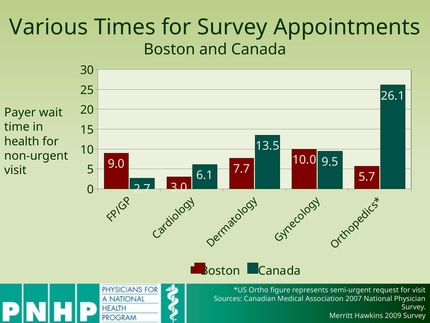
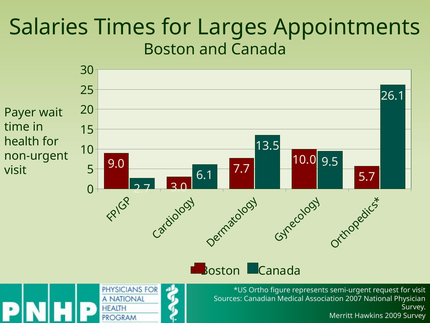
Various: Various -> Salaries (49, 27)
for Survey: Survey -> Larges (232, 27)
